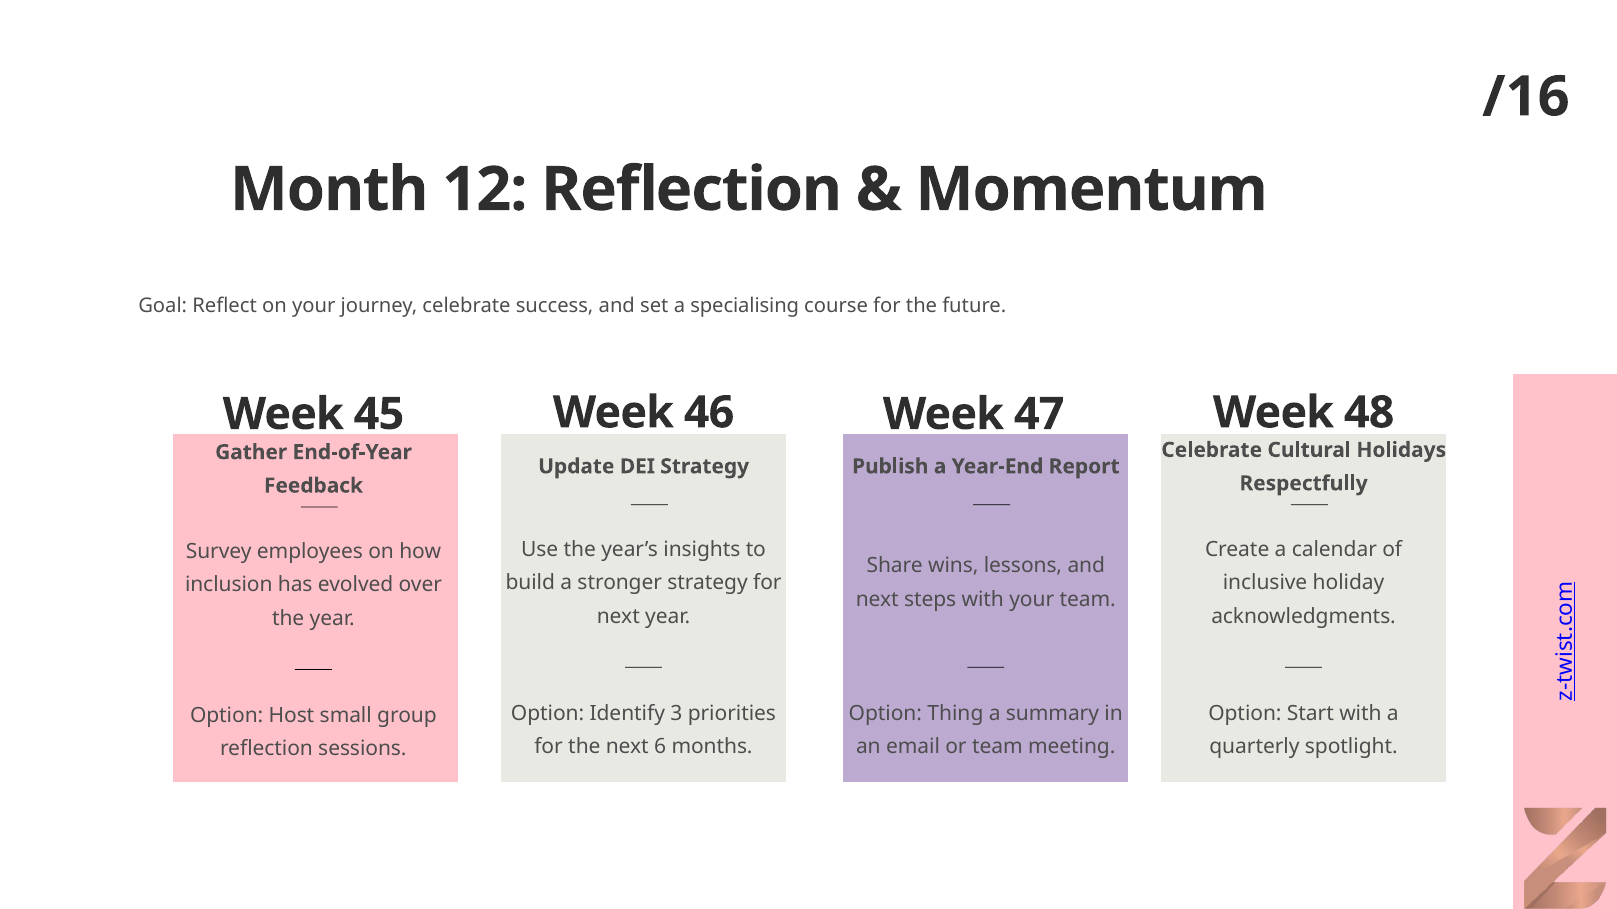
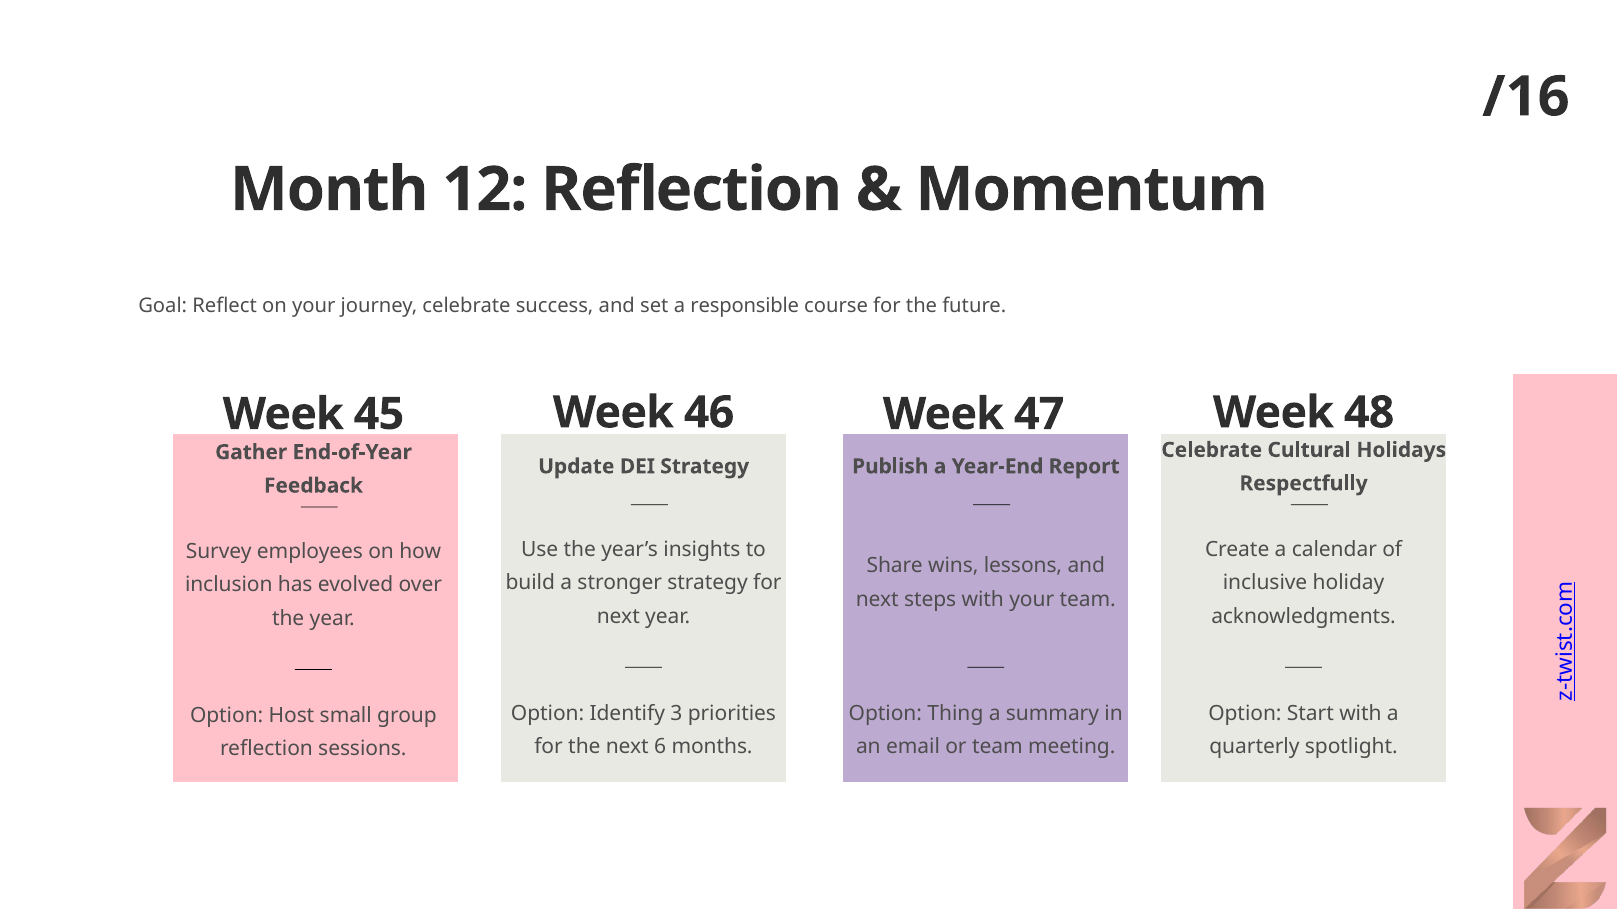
specialising: specialising -> responsible (745, 306)
